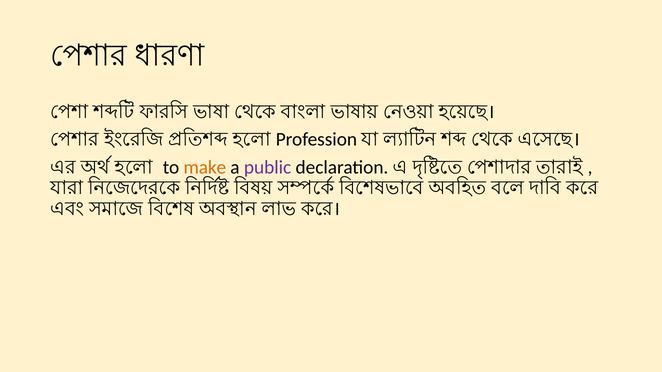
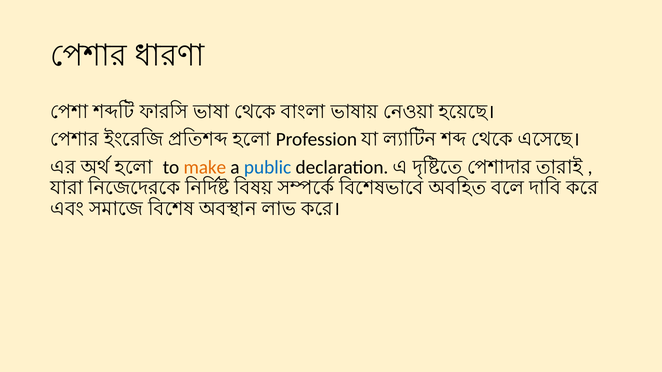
public colour: purple -> blue (268, 167)
